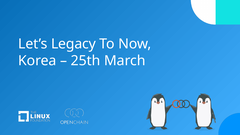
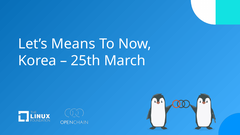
Legacy: Legacy -> Means (73, 44)
